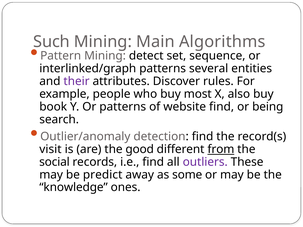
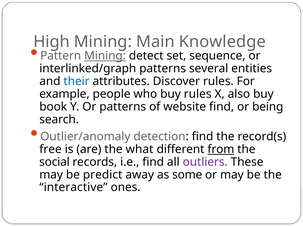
Such: Such -> High (52, 42)
Algorithms: Algorithms -> Knowledge (222, 42)
Mining underline: none -> present (105, 56)
their colour: purple -> blue (77, 81)
buy most: most -> rules (198, 94)
visit: visit -> free (50, 149)
good: good -> what (140, 149)
knowledge: knowledge -> interactive (73, 188)
